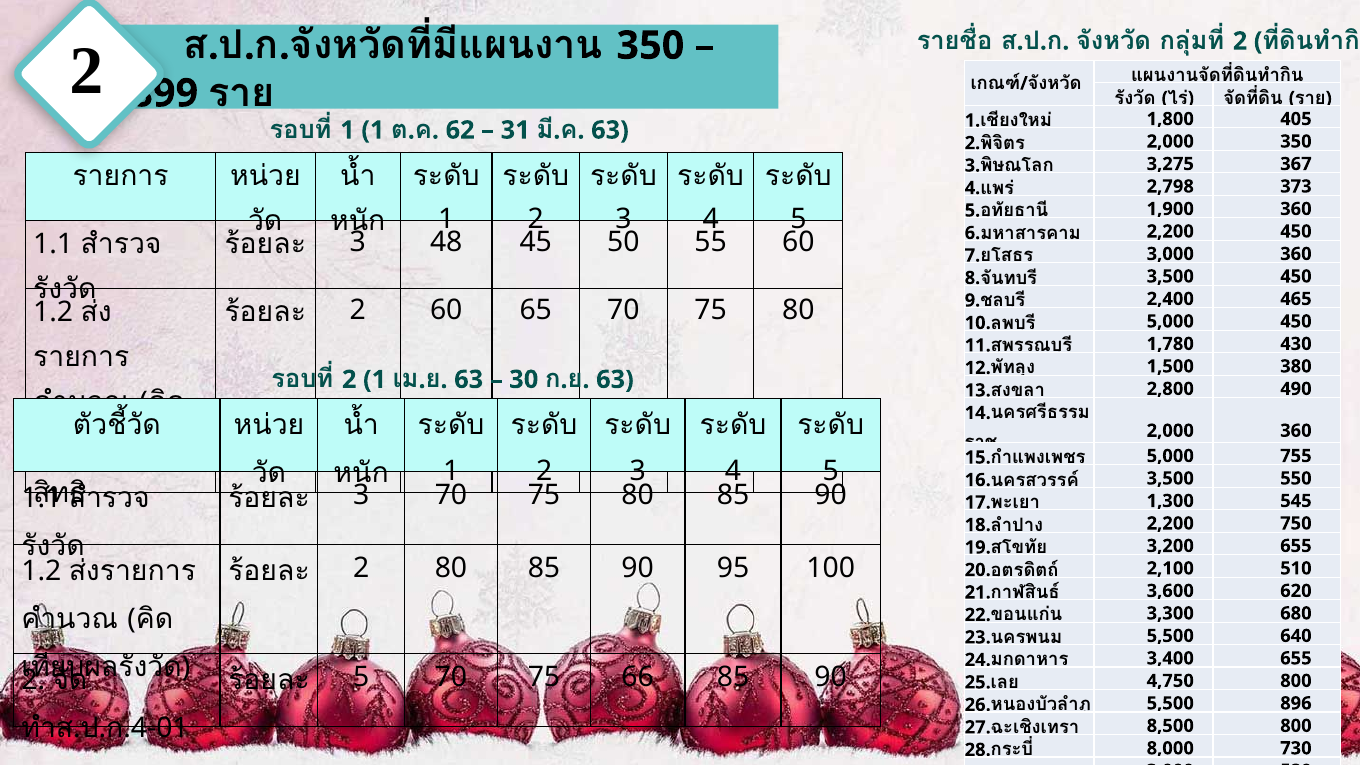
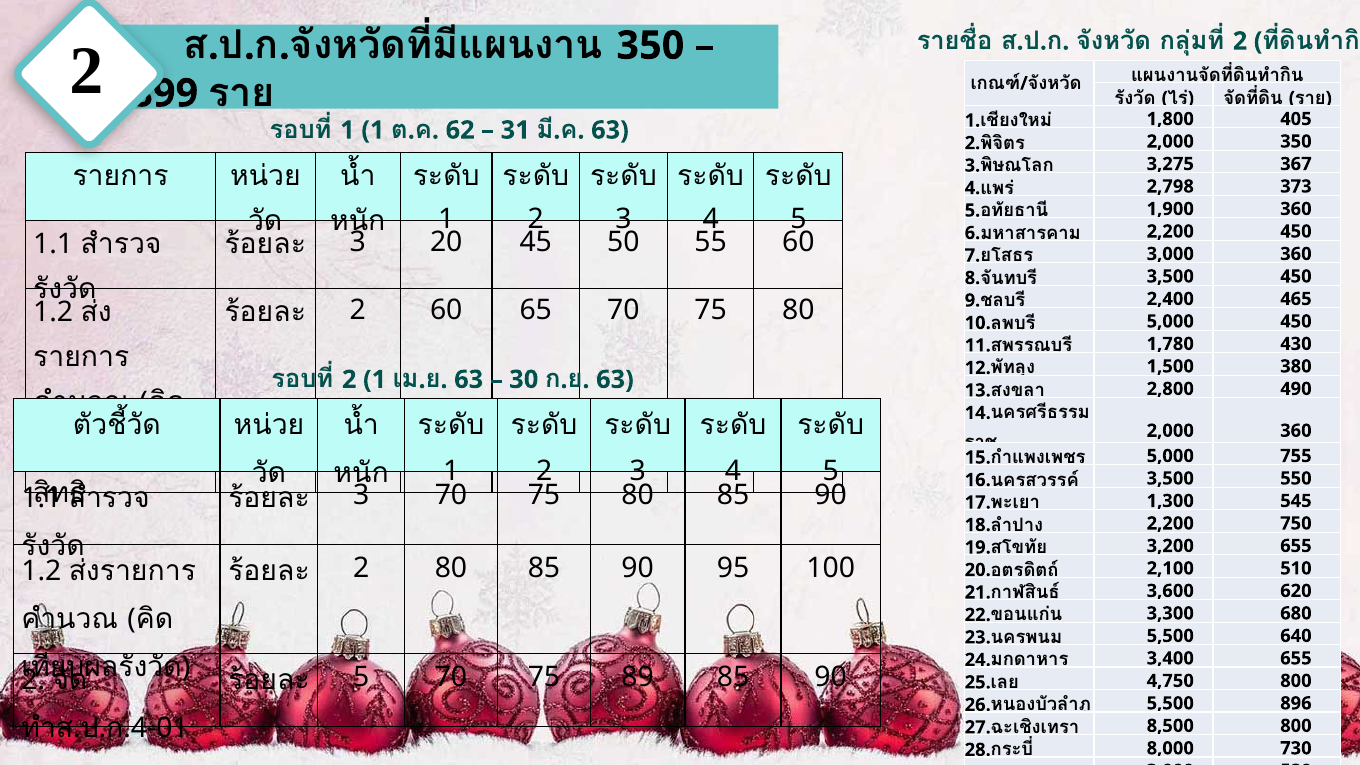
48: 48 -> 20 (446, 242)
66: 66 -> 89 (638, 677)
